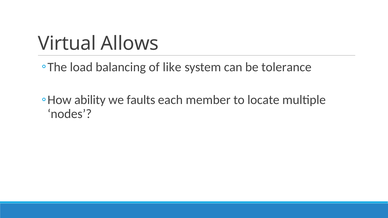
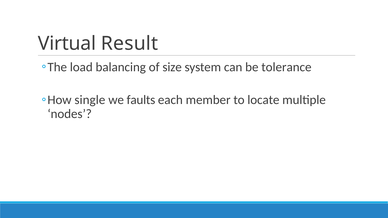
Allows: Allows -> Result (130, 43)
like: like -> size (172, 67)
ability: ability -> single (90, 100)
